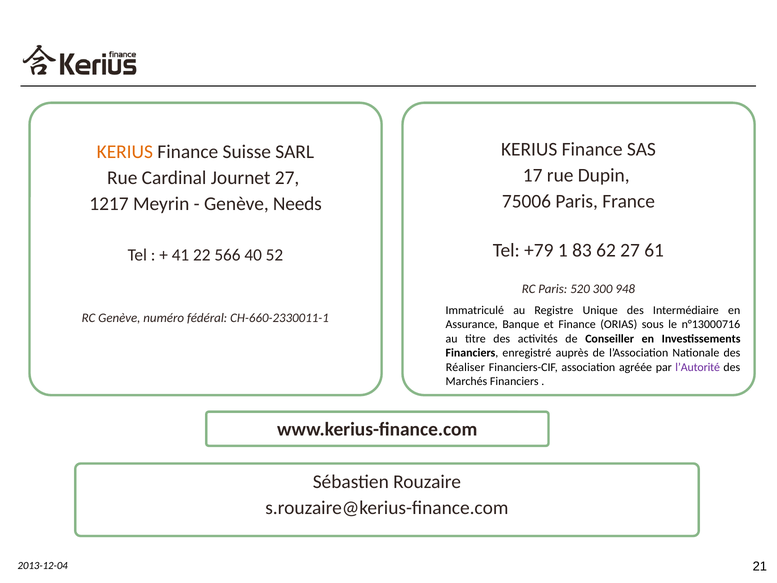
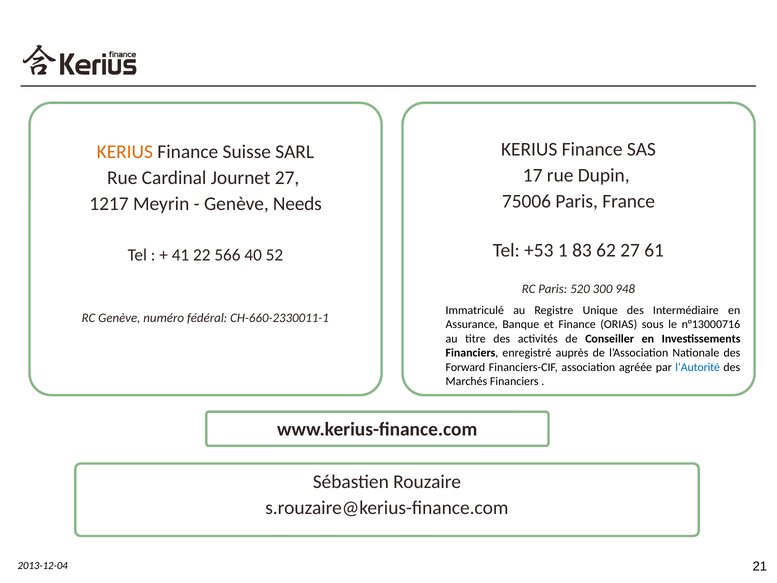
+79: +79 -> +53 (539, 250)
Réaliser: Réaliser -> Forward (465, 367)
l’Autorité colour: purple -> blue (698, 367)
